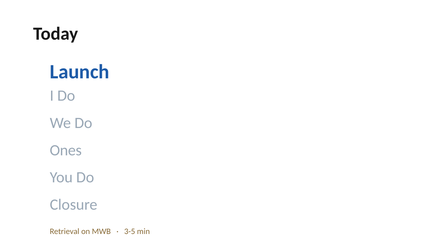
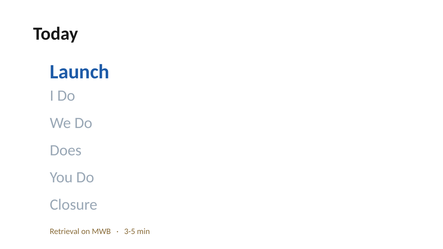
Ones: Ones -> Does (66, 150)
